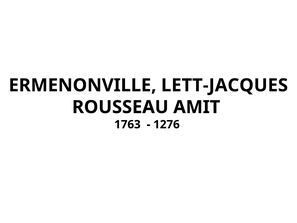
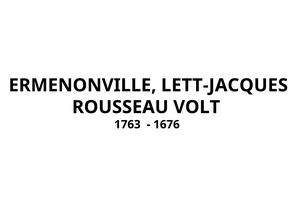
AMIT: AMIT -> VOLT (197, 107)
1276: 1276 -> 1676 (166, 124)
